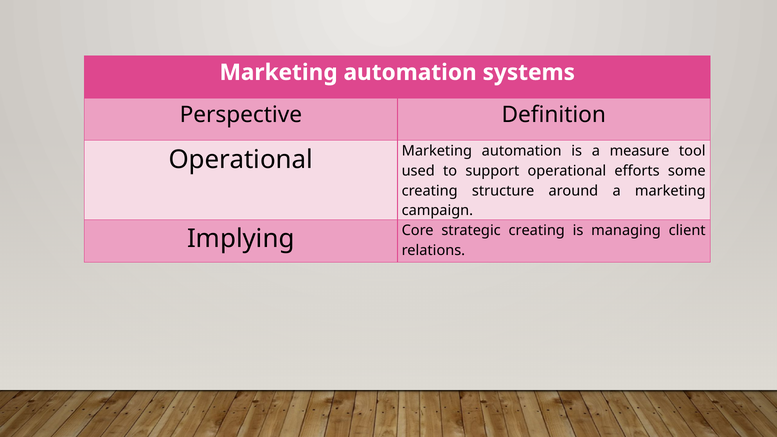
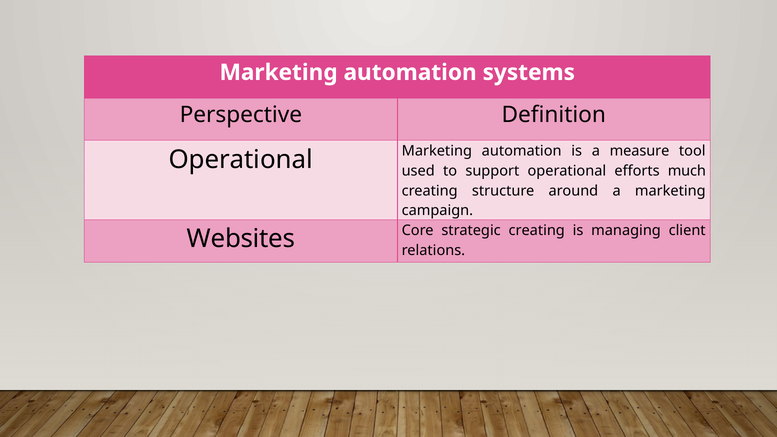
some: some -> much (687, 171)
Implying: Implying -> Websites (241, 239)
